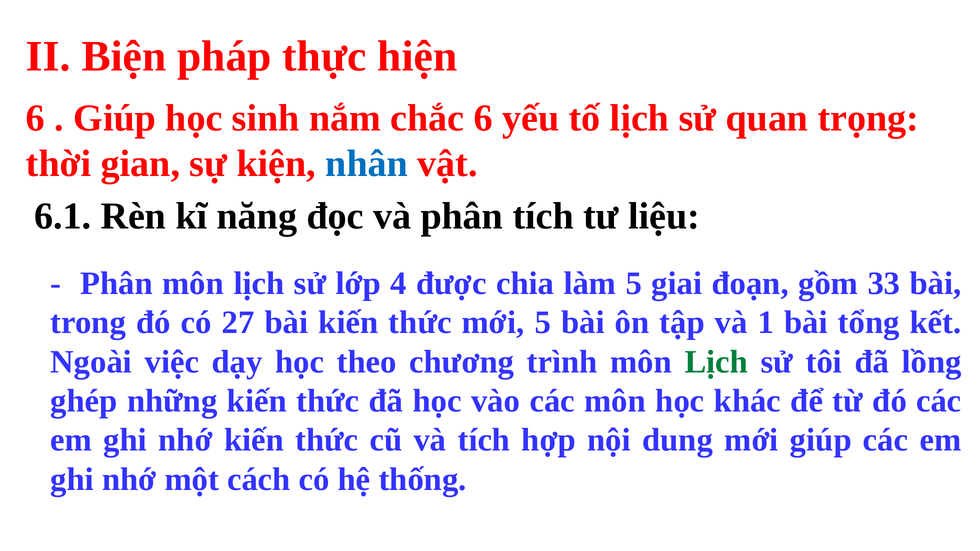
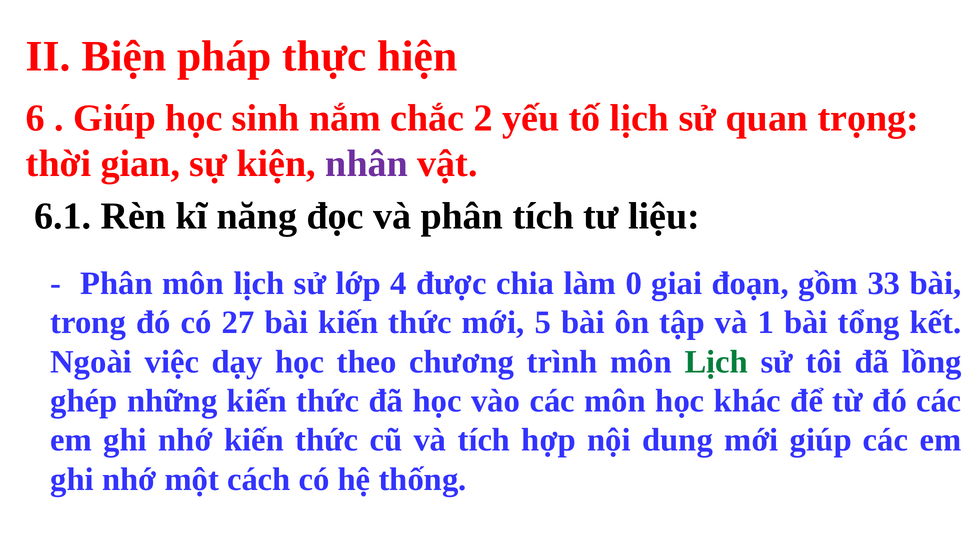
chắc 6: 6 -> 2 (483, 118)
nhân colour: blue -> purple (367, 164)
làm 5: 5 -> 0 (634, 284)
